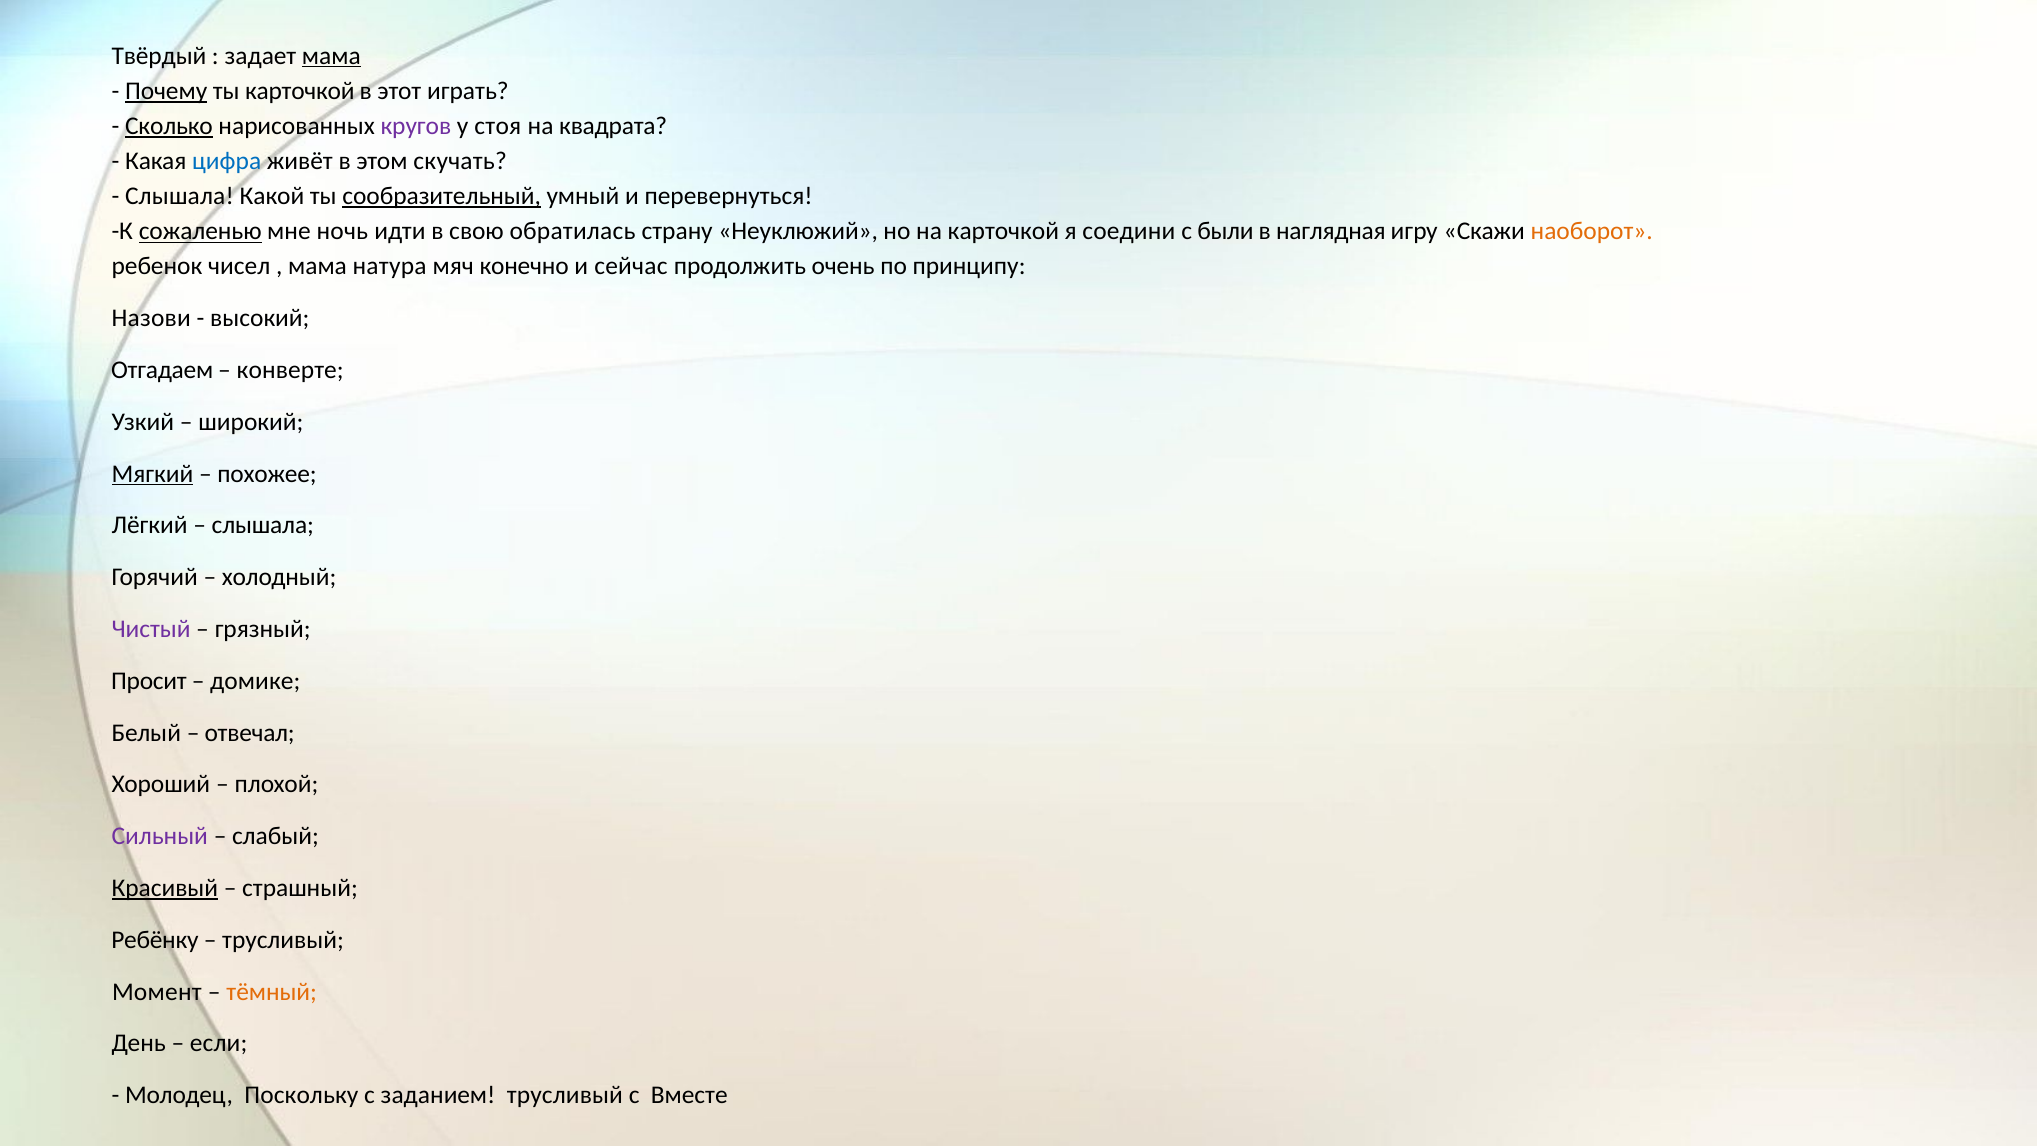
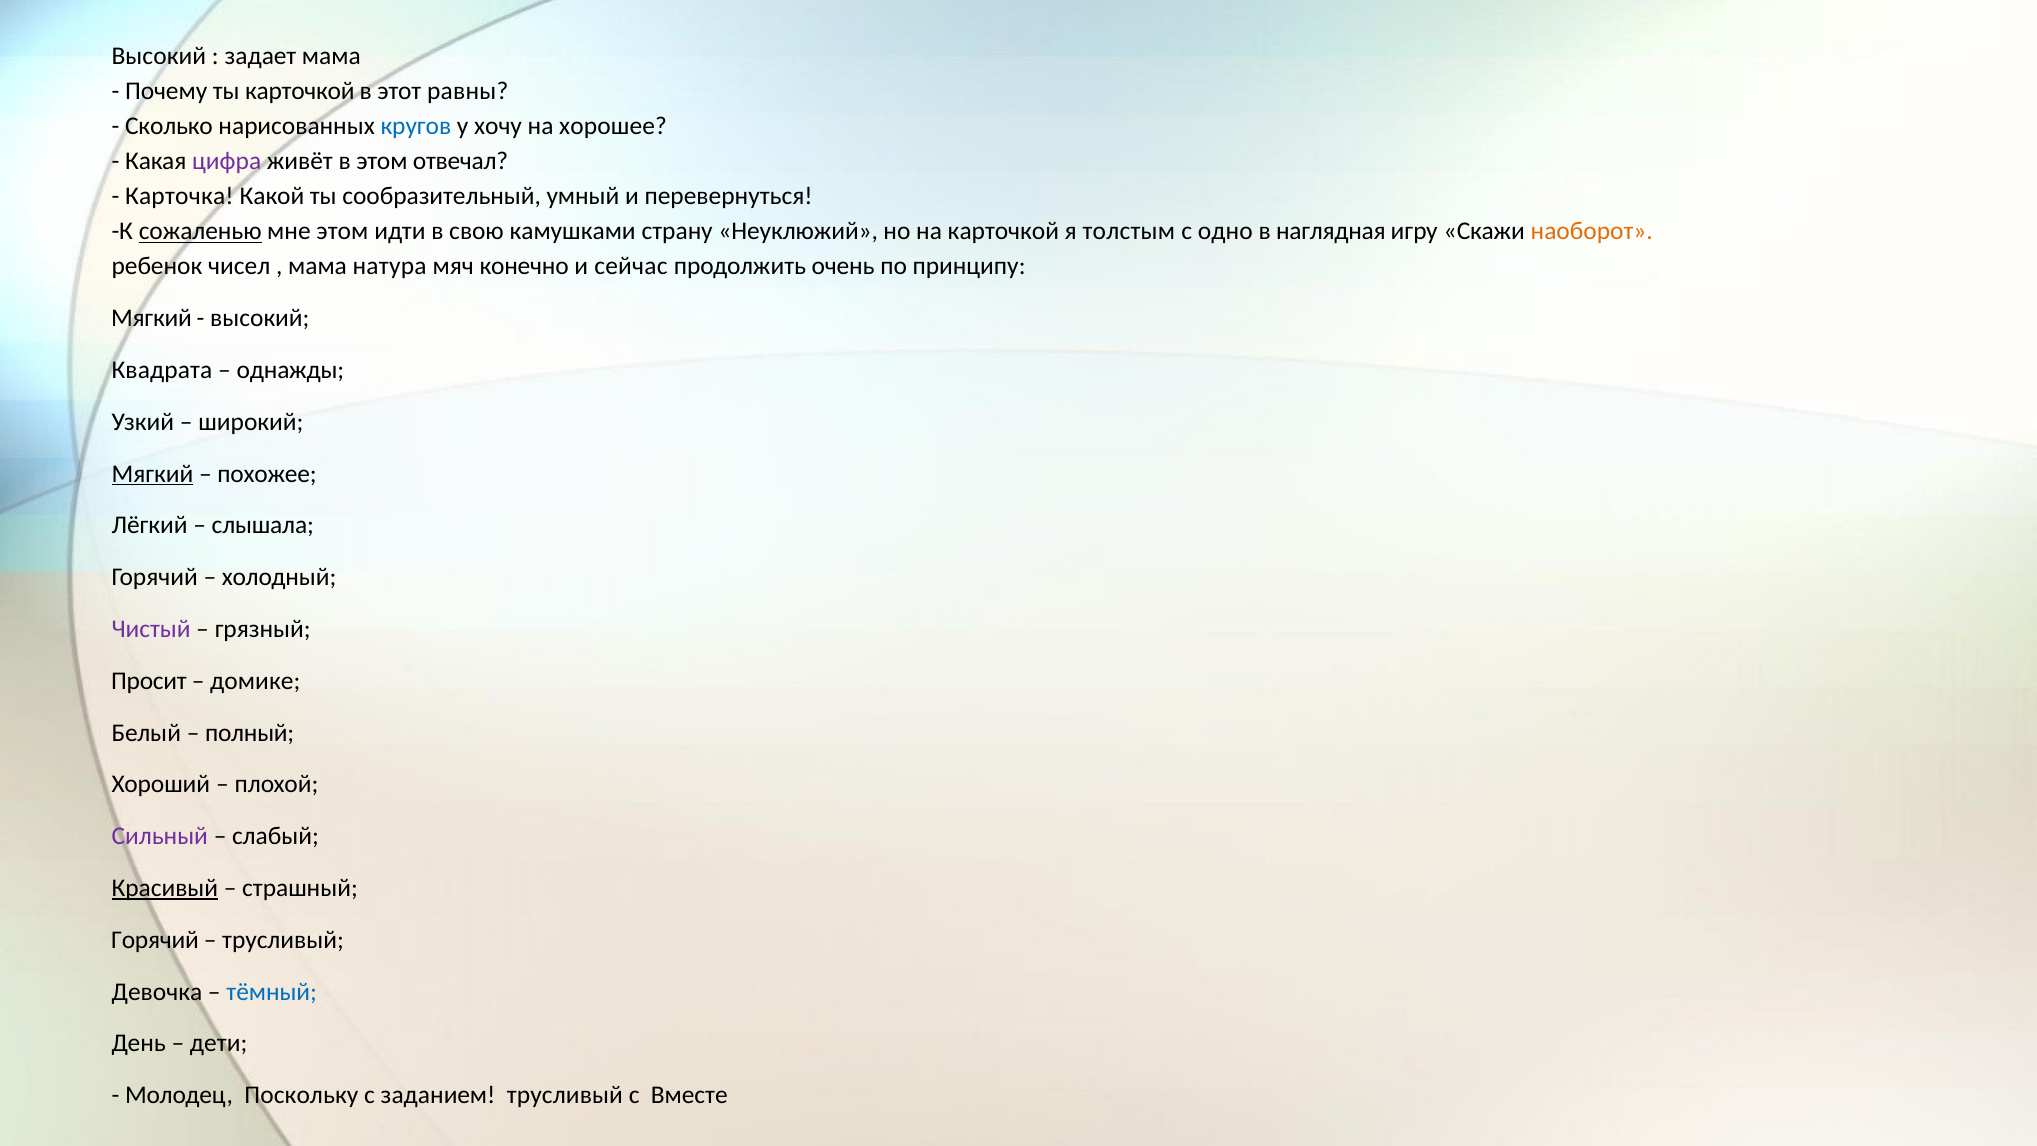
Твёрдый: Твёрдый -> Высокий (159, 56)
мама underline: present -> none (331, 56)
Почему underline: present -> none (166, 91)
играть: играть -> равны (468, 91)
Сколько underline: present -> none (169, 126)
кругов colour: purple -> blue (416, 126)
стоя: стоя -> хочу (498, 126)
квадрата: квадрата -> хорошее (613, 126)
цифра colour: blue -> purple (227, 161)
скучать: скучать -> отвечал (460, 161)
Слышала: Слышала -> Карточка (179, 196)
сообразительный underline: present -> none (442, 196)
мне ночь: ночь -> этом (342, 231)
обратилась: обратилась -> камушками (573, 231)
соедини: соедини -> толстым (1129, 231)
были: были -> одно (1225, 231)
Назови: Назови -> Мягкий (151, 318)
Отгадаем: Отгадаем -> Квадрата (162, 370)
конверте: конверте -> однажды (290, 370)
отвечал: отвечал -> полный (250, 733)
Ребёнку: Ребёнку -> Горячий (155, 940)
Момент: Момент -> Девочка (157, 991)
тёмный colour: orange -> blue (272, 991)
если: если -> дети (219, 1043)
